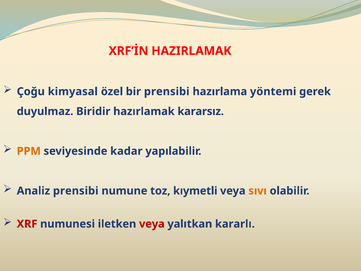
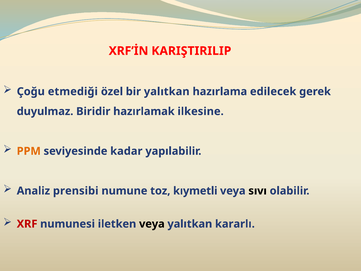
HAZIRLAMAK: HAZIRLAMAK -> KARIŞTIRILIP (191, 51)
kimyasal: kimyasal -> etmediği (73, 91)
bir prensibi: prensibi -> yalıtkan (167, 91)
yöntemi: yöntemi -> edilecek (273, 91)
kararsız: kararsız -> ilkesine (201, 111)
sıvı colour: orange -> black (258, 191)
veya colour: red -> black (152, 224)
